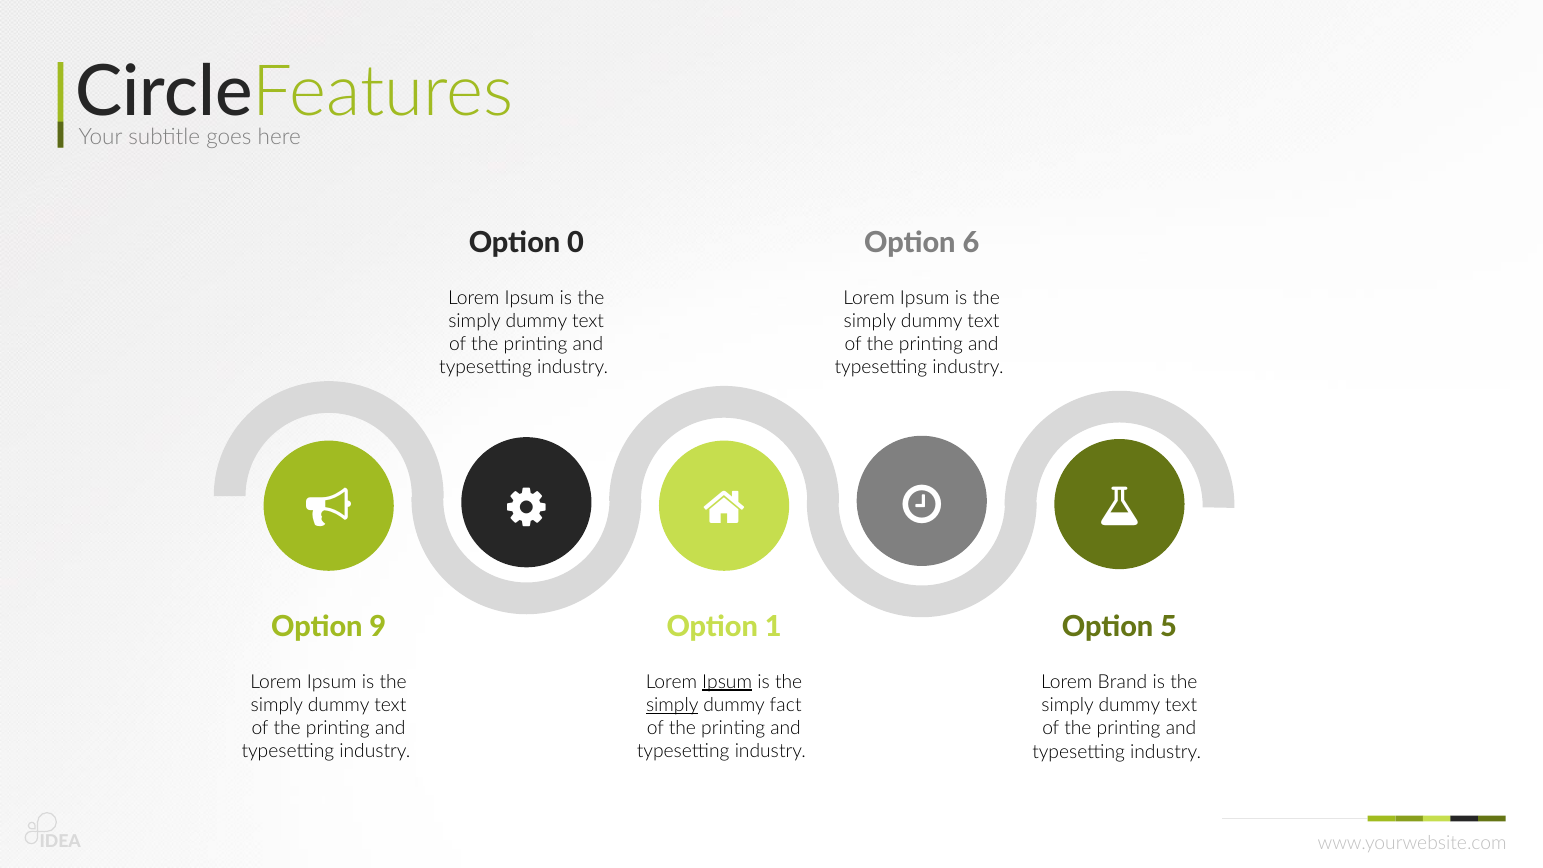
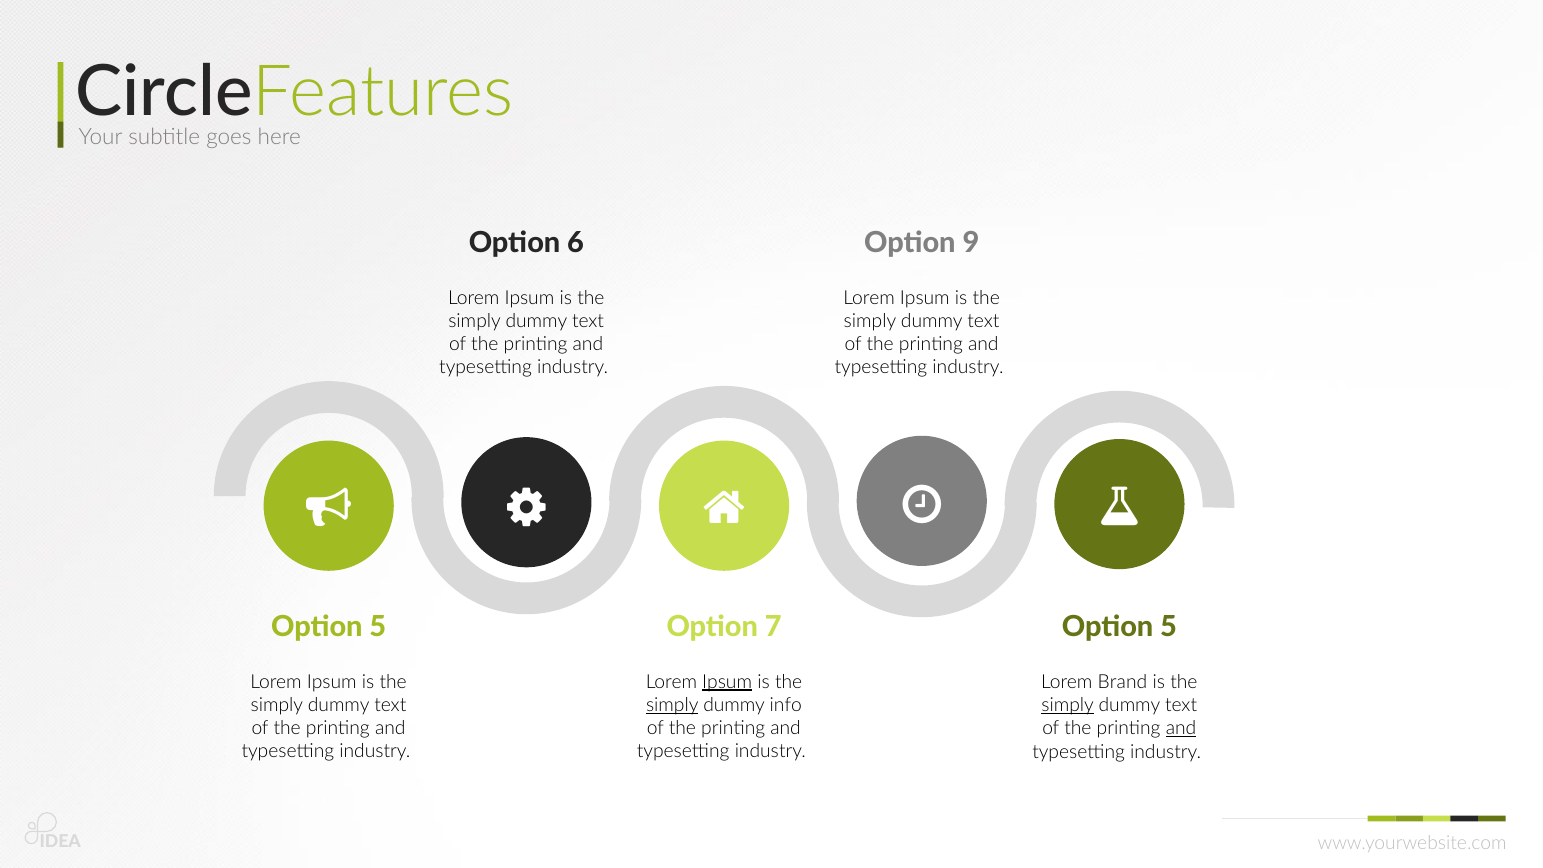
6: 6 -> 9 (971, 242)
0: 0 -> 6 (576, 243)
9: 9 -> 5 (378, 626)
1: 1 -> 7 (773, 626)
fact: fact -> info (786, 705)
simply underline: none -> present (1068, 705)
and underline: none -> present (1181, 728)
